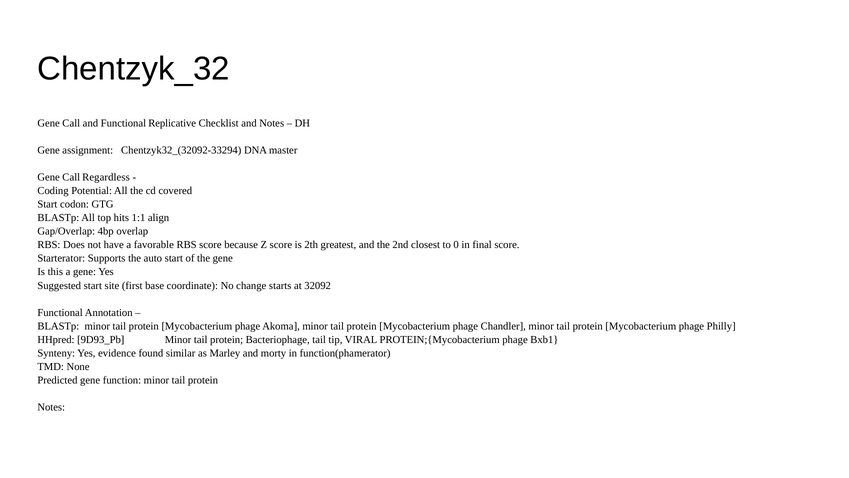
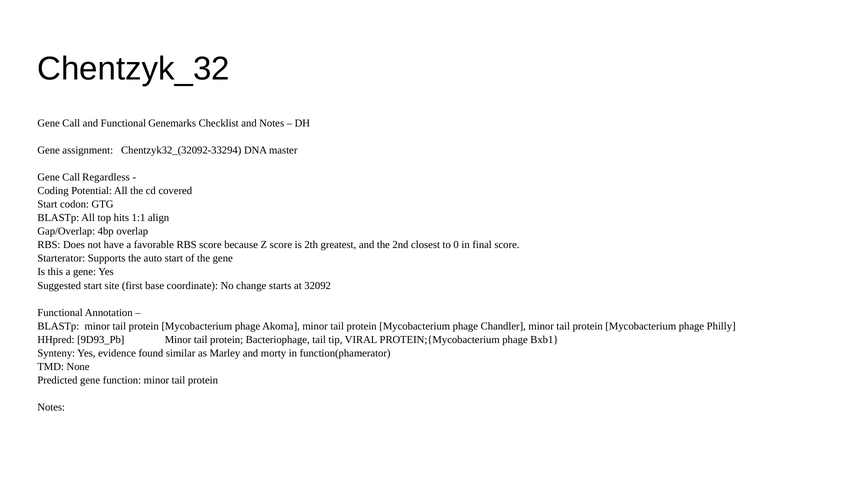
Replicative: Replicative -> Genemarks (172, 123)
